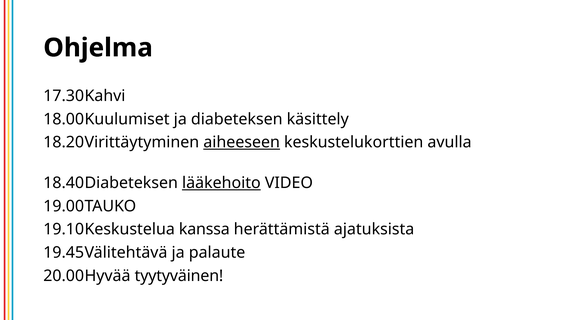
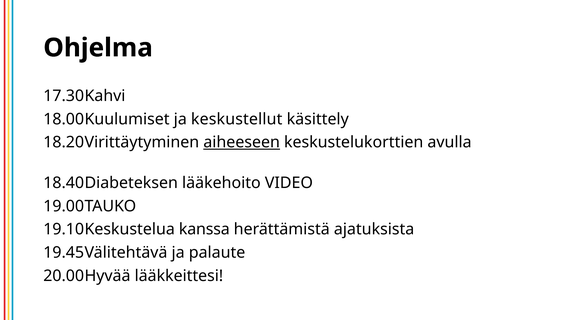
diabeteksen: diabeteksen -> keskustellut (237, 119)
lääkehoito underline: present -> none (221, 183)
tyytyväinen: tyytyväinen -> lääkkeittesi (179, 275)
